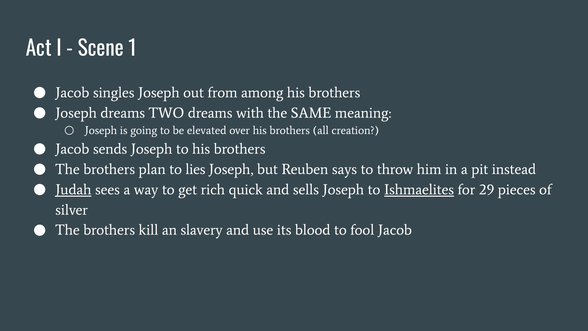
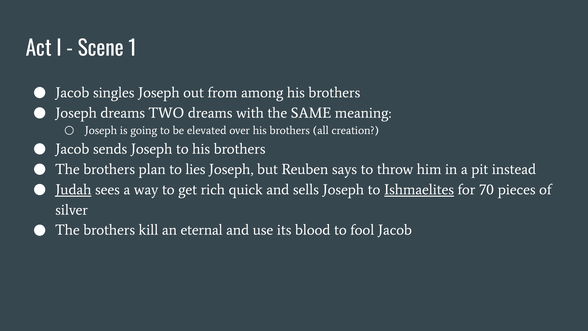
29: 29 -> 70 (486, 189)
slavery: slavery -> eternal (202, 230)
